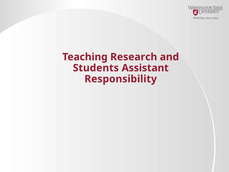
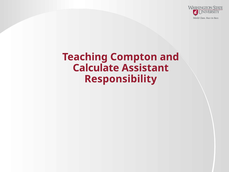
Research: Research -> Compton (134, 57)
Students: Students -> Calculate (96, 68)
